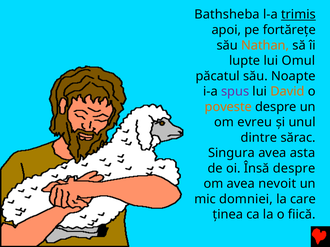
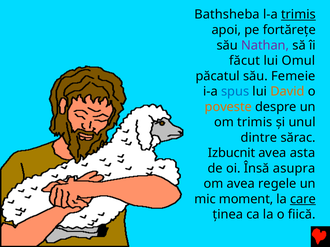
Nathan colour: orange -> purple (265, 45)
lupte: lupte -> făcut (245, 61)
Noapte: Noapte -> Femeie (293, 76)
spus colour: purple -> blue (235, 92)
om evreu: evreu -> trimis (255, 122)
Singura: Singura -> Izbucnit (232, 153)
Însă despre: despre -> asupra (294, 169)
nevoit: nevoit -> regele (277, 184)
domniei: domniei -> moment (246, 199)
care underline: none -> present (303, 199)
